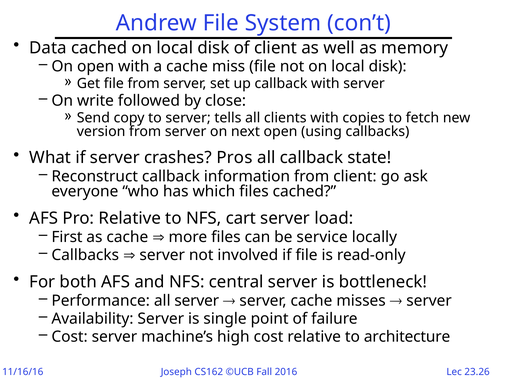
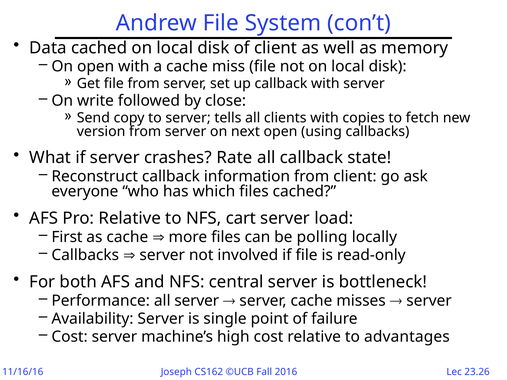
Pros: Pros -> Rate (234, 158)
service: service -> polling (322, 237)
architecture: architecture -> advantages (407, 337)
